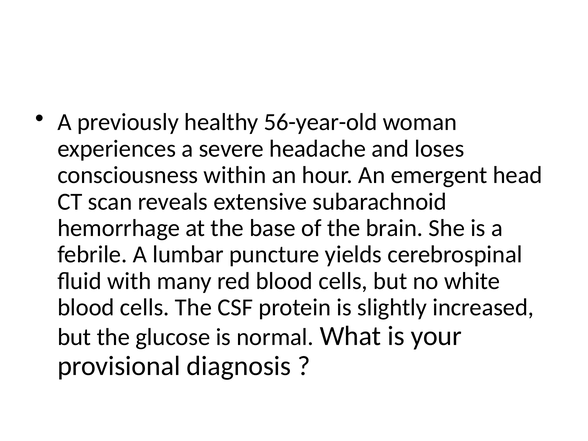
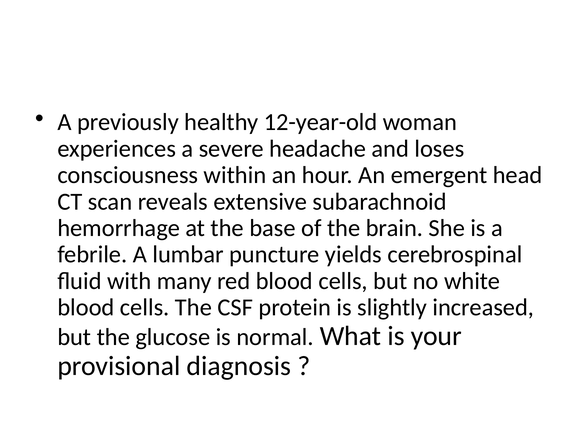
56-year-old: 56-year-old -> 12-year-old (321, 122)
